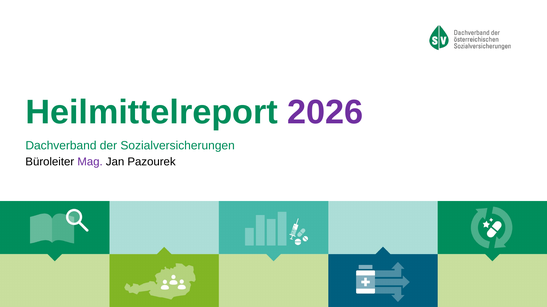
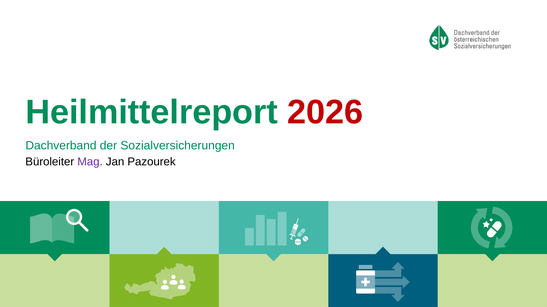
2026 colour: purple -> red (325, 113)
